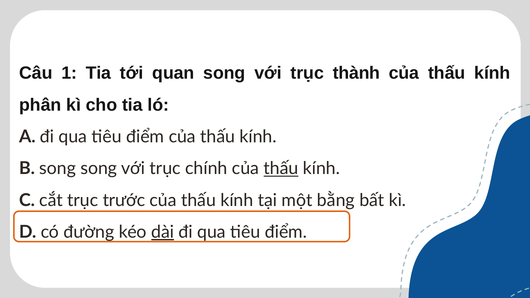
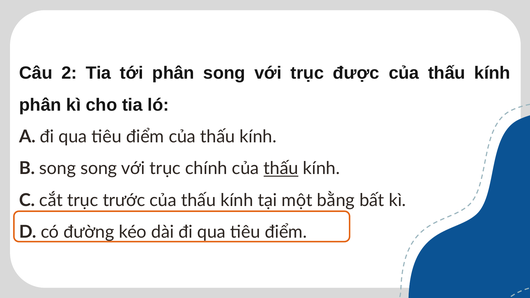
1: 1 -> 2 (69, 73)
tới quan: quan -> phân (173, 73)
thành: thành -> được (356, 73)
dài underline: present -> none (163, 232)
